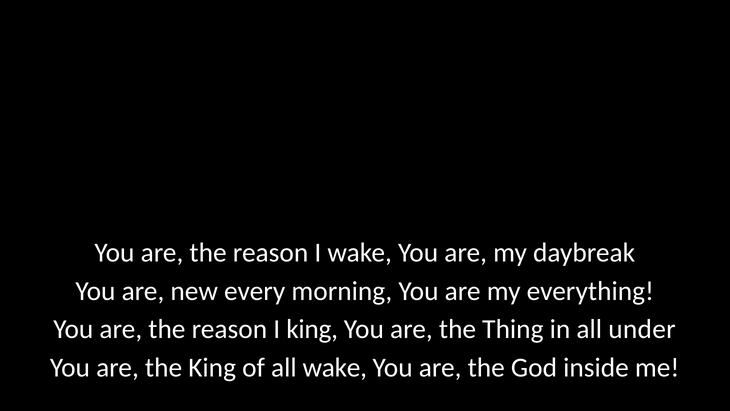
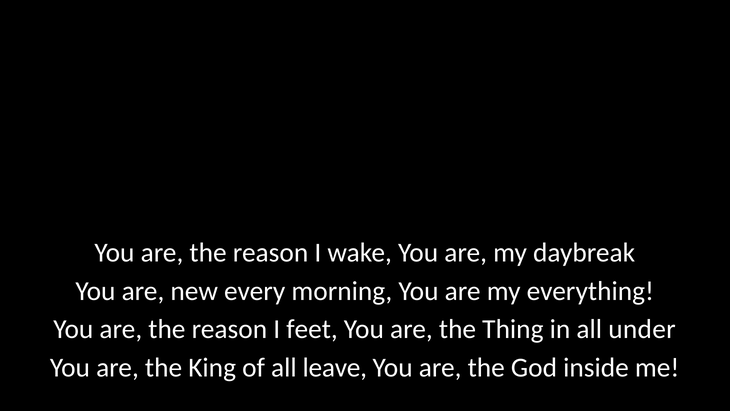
I king: king -> feet (312, 329)
all wake: wake -> leave (335, 367)
